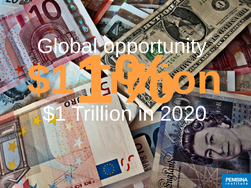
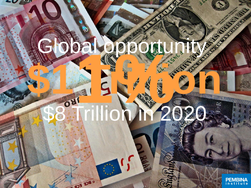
$1: $1 -> $8 (54, 114)
